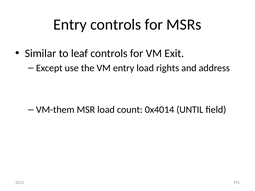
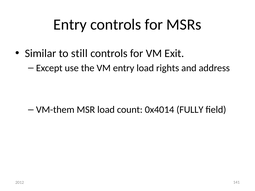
leaf: leaf -> still (79, 53)
UNTIL: UNTIL -> FULLY (190, 110)
